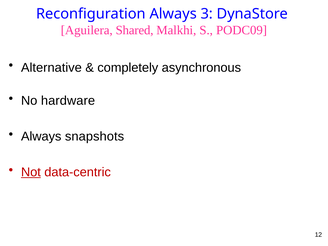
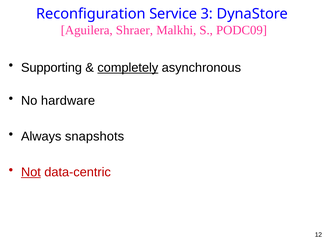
Reconfiguration Always: Always -> Service (173, 14)
Shared: Shared -> Shraer (134, 30)
Alternative: Alternative -> Supporting (52, 68)
completely underline: none -> present (128, 68)
